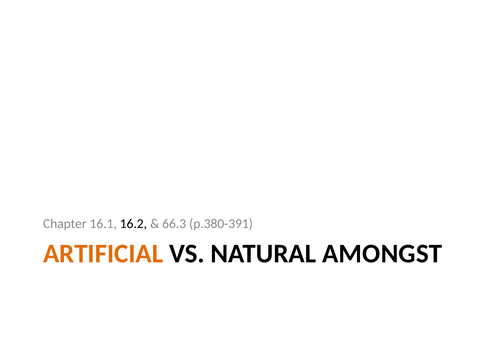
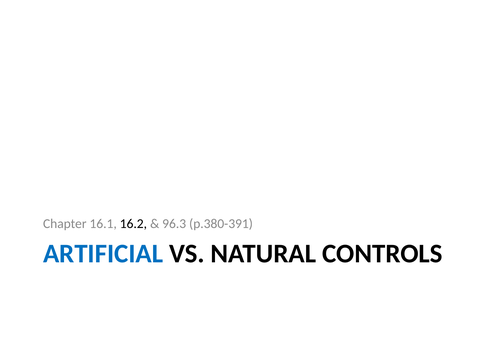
66.3: 66.3 -> 96.3 (174, 224)
ARTIFICIAL colour: orange -> blue (103, 254)
AMONGST: AMONGST -> CONTROLS (382, 254)
